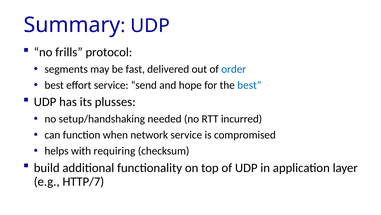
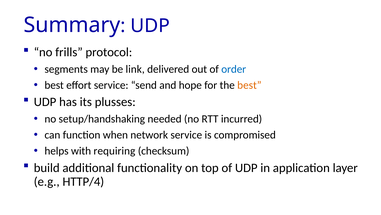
fast: fast -> link (135, 69)
best colour: blue -> orange (249, 85)
HTTP/7: HTTP/7 -> HTTP/4 (83, 181)
